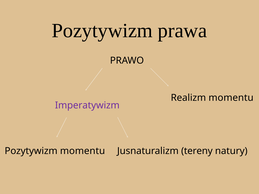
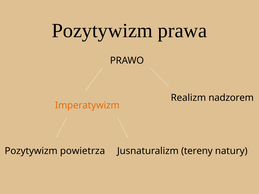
Realizm momentu: momentu -> nadzorem (231, 98)
Imperatywizm colour: purple -> orange (87, 105)
Pozytywizm momentu: momentu -> powietrza (83, 151)
